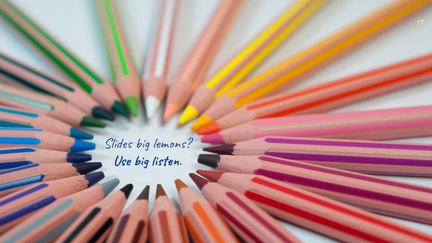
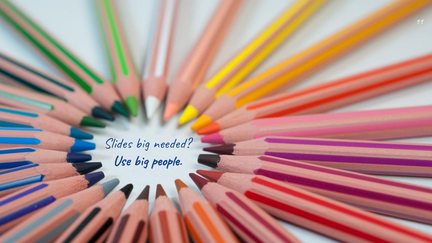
lemons: lemons -> needed (172, 143)
listen: listen -> people (167, 161)
